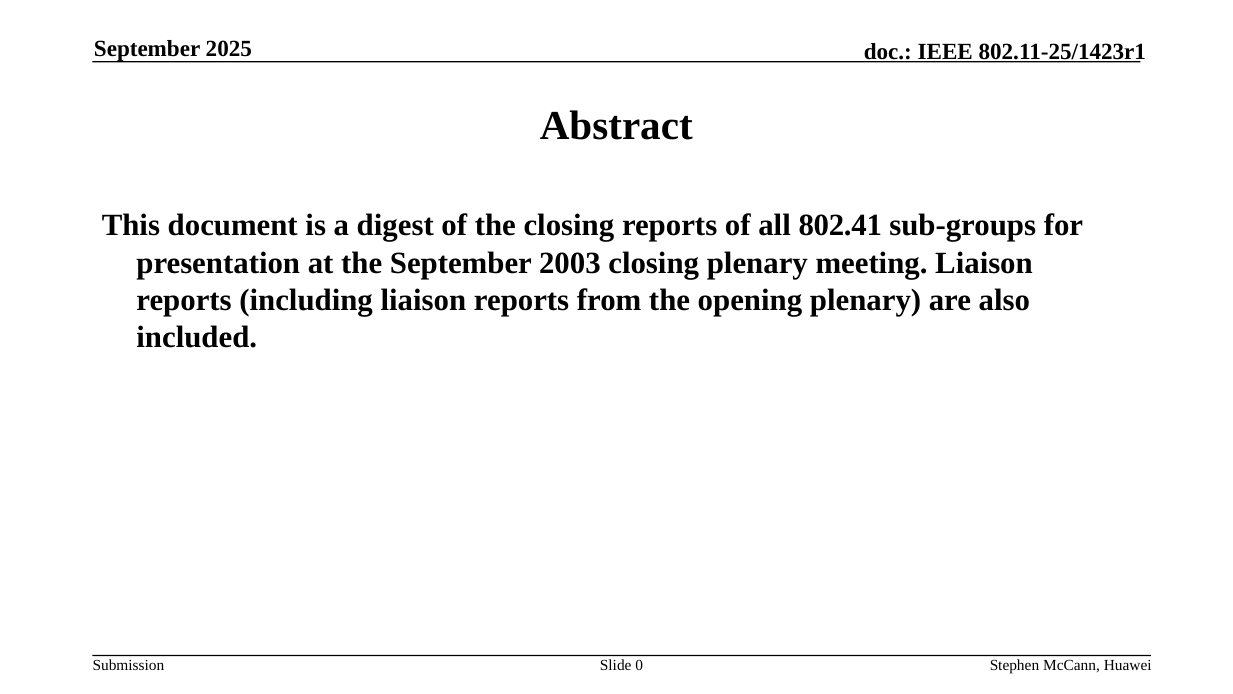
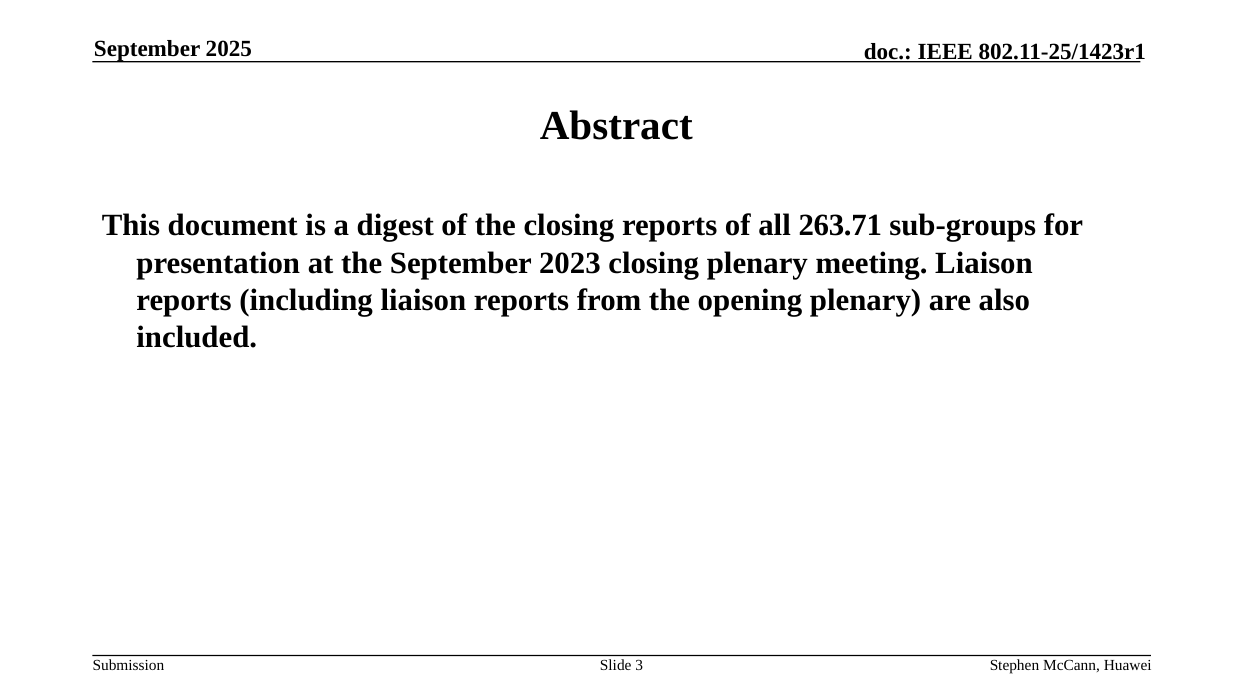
802.41: 802.41 -> 263.71 (840, 226)
2003: 2003 -> 2023 (570, 263)
0: 0 -> 3 (639, 665)
